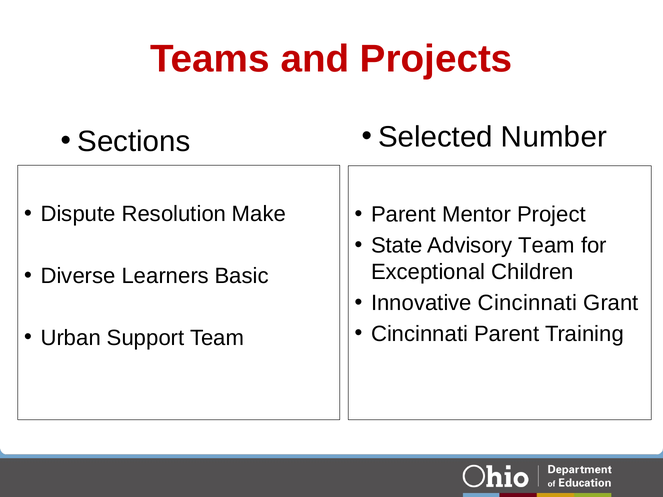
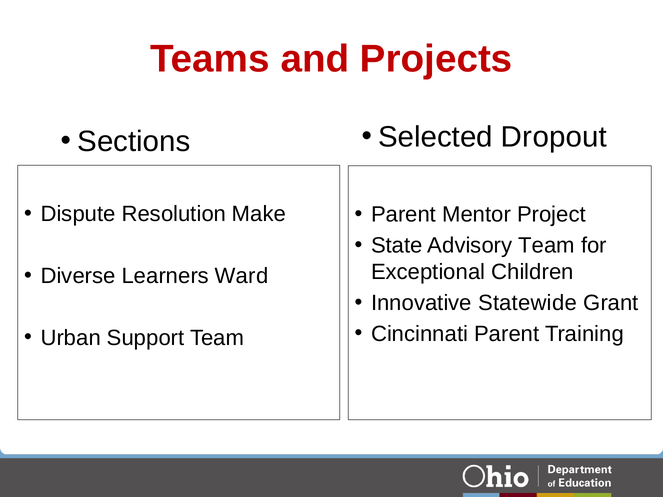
Number: Number -> Dropout (554, 137)
Basic: Basic -> Ward (242, 276)
Innovative Cincinnati: Cincinnati -> Statewide (527, 303)
